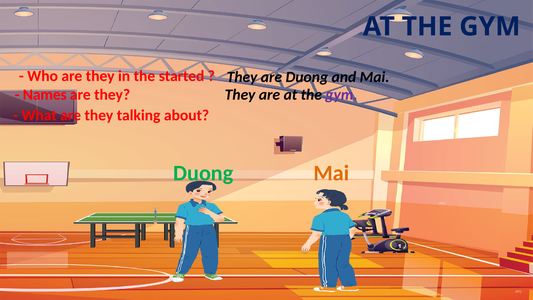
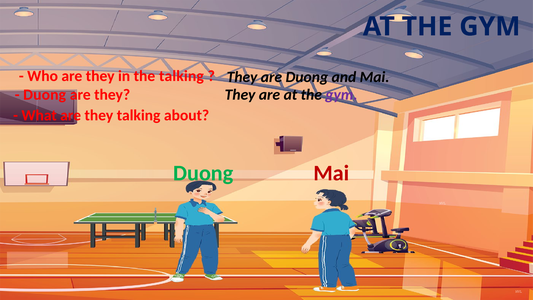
the started: started -> talking (181, 76)
Names: Names -> Duong (45, 95)
Mai colour: orange -> red (331, 173)
